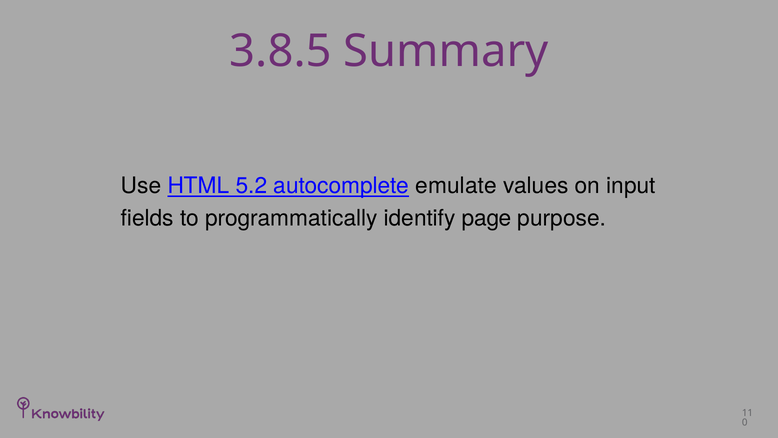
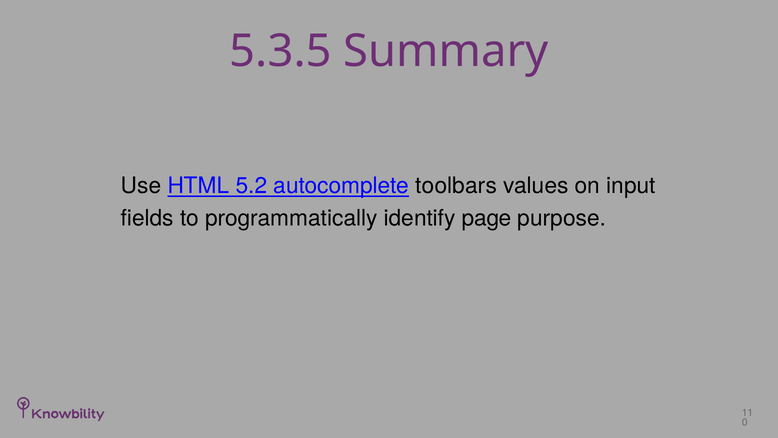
3.8.5: 3.8.5 -> 5.3.5 (281, 51)
emulate: emulate -> toolbars (456, 186)
